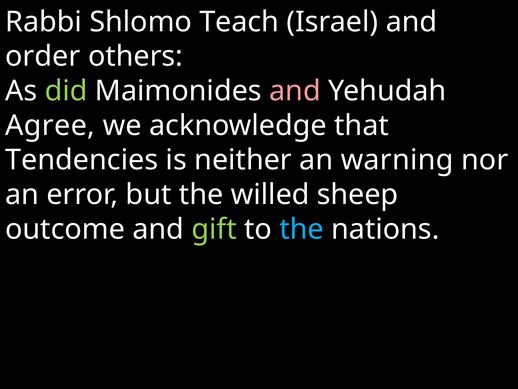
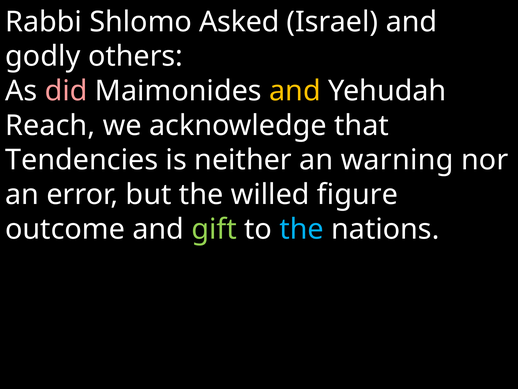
Teach: Teach -> Asked (239, 22)
order: order -> godly (43, 56)
did colour: light green -> pink (66, 91)
and colour: pink -> yellow (295, 91)
Agree: Agree -> Reach (50, 125)
sheep: sheep -> figure (358, 194)
